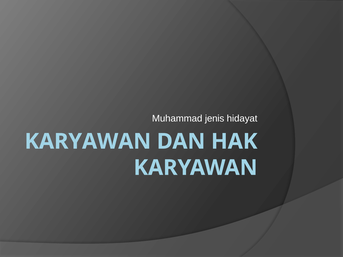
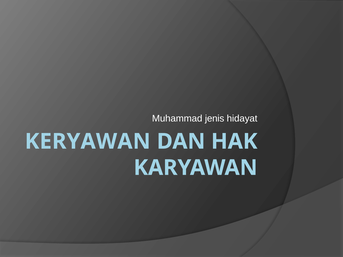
KARYAWAN: KARYAWAN -> KERYAWAN (88, 142)
